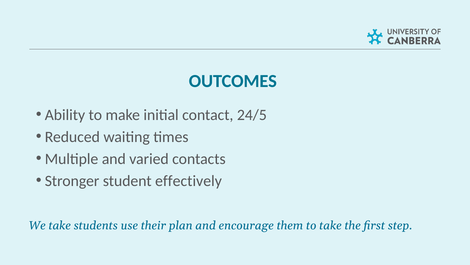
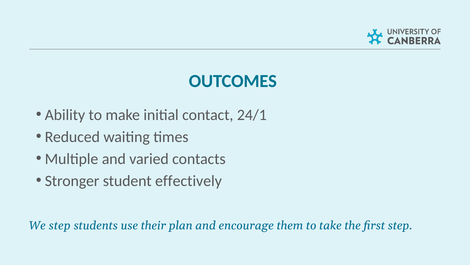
24/5: 24/5 -> 24/1 (252, 115)
We take: take -> step (60, 225)
